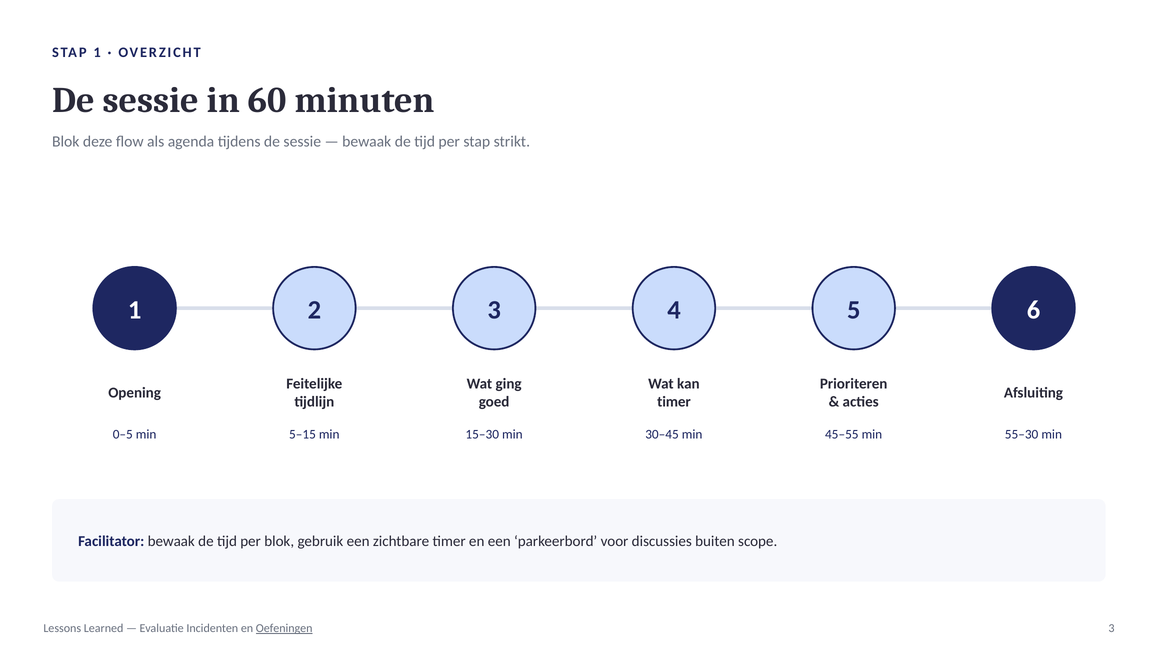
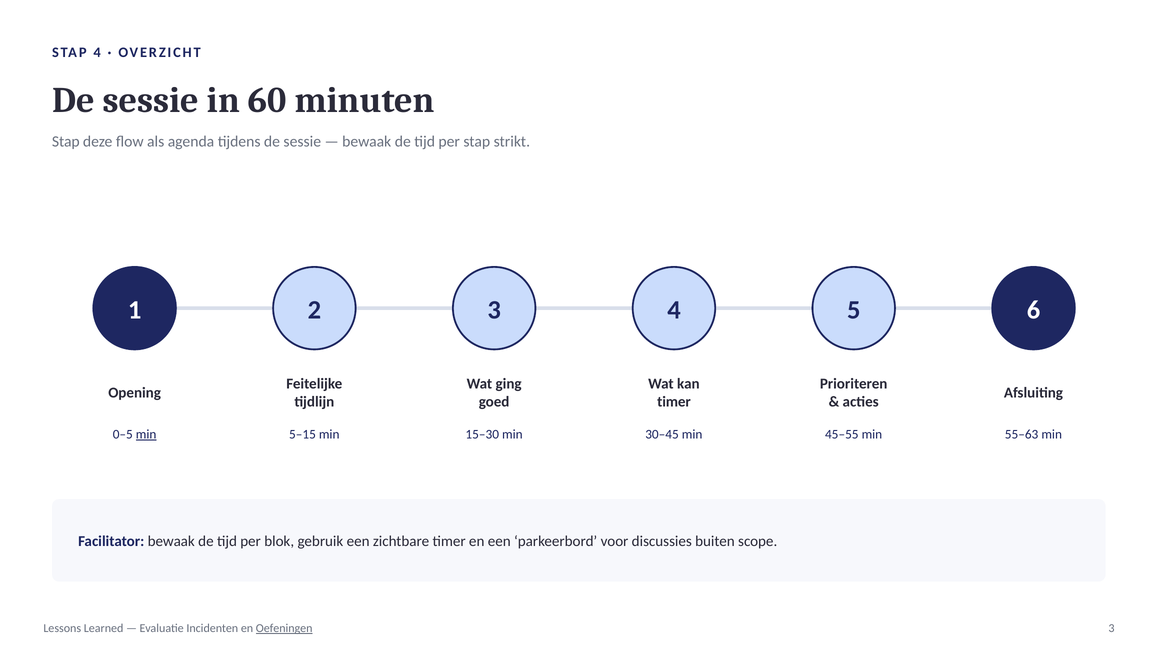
STAP 1: 1 -> 4 (97, 53)
Blok: Blok -> Stap (66, 142)
min underline: none -> present (146, 435)
55–30: 55–30 -> 55–63 (1022, 435)
